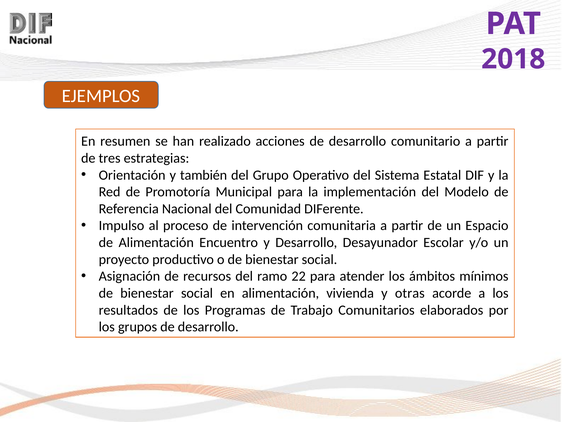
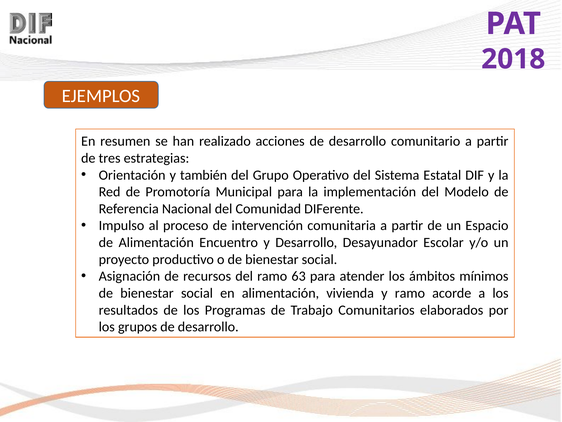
22: 22 -> 63 (299, 276)
y otras: otras -> ramo (410, 293)
